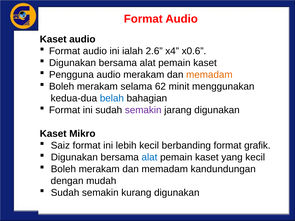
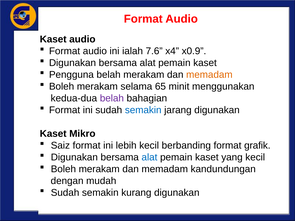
2.6: 2.6 -> 7.6 (154, 51)
x0.6: x0.6 -> x0.9 (194, 51)
Pengguna audio: audio -> belah (109, 75)
62: 62 -> 65 (160, 87)
belah colour: blue -> purple (112, 98)
semakin colour: purple -> blue (143, 110)
